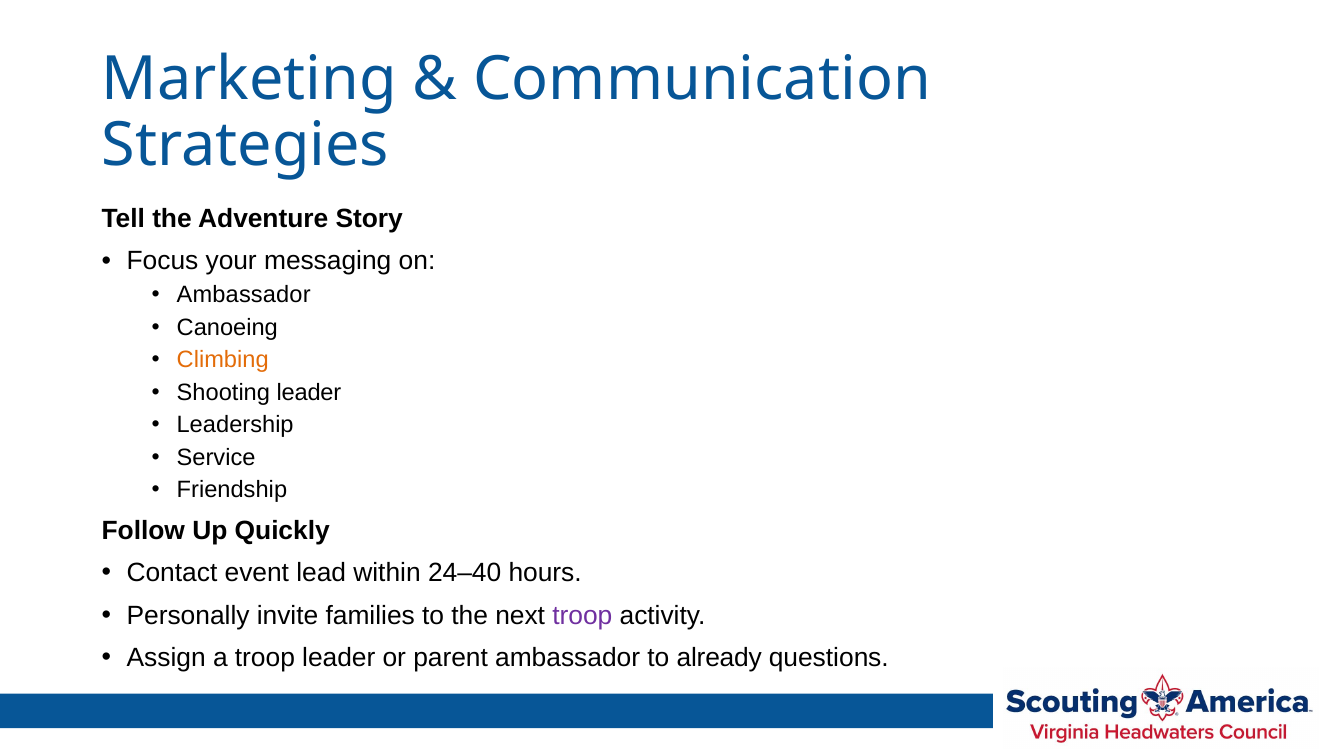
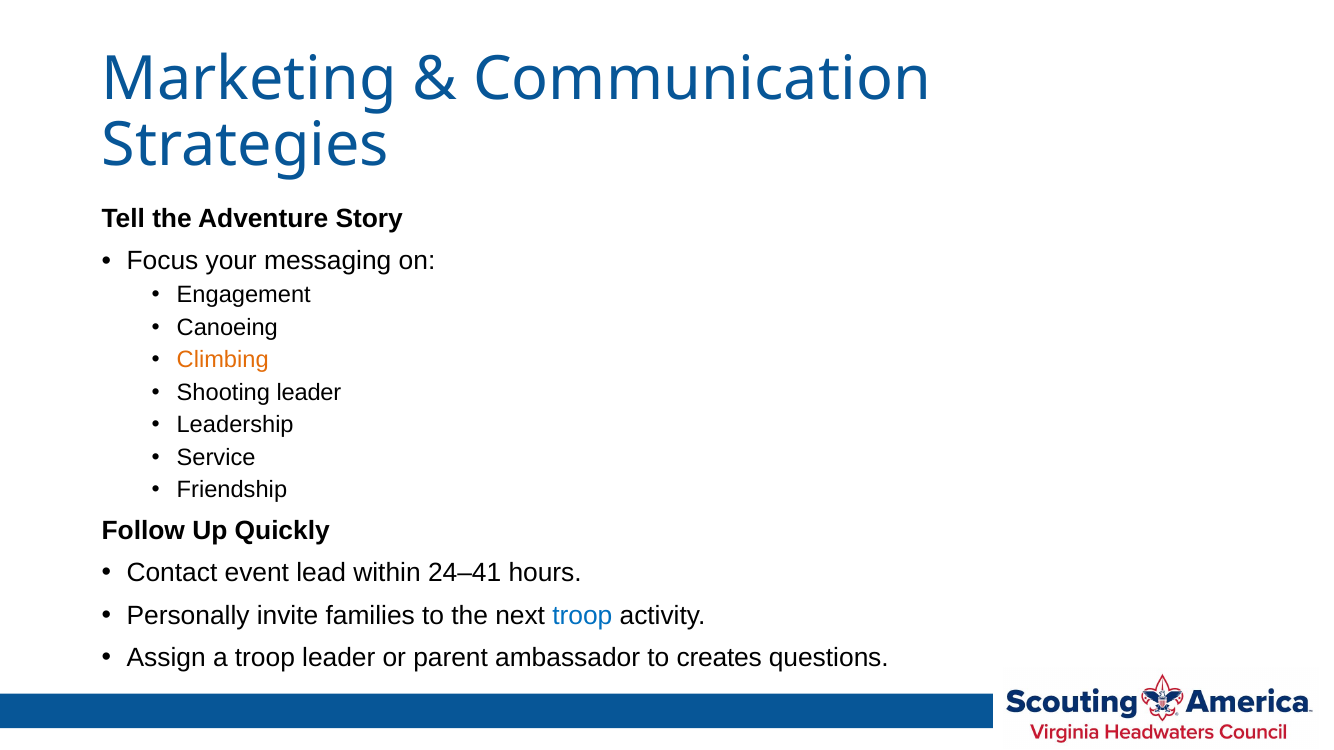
Ambassador: Ambassador -> Engagement (244, 295)
24–40: 24–40 -> 24–41 (465, 573)
troop colour: purple -> blue (582, 616)
already: already -> creates (719, 658)
